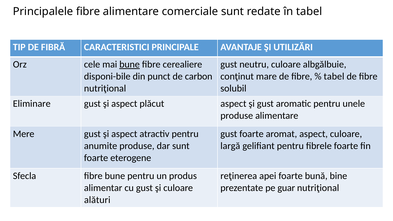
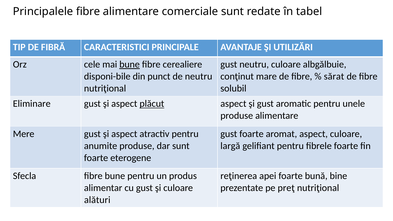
de carbon: carbon -> neutru (199, 76)
tabel: tabel -> sărat (334, 76)
plăcut underline: none -> present (152, 104)
guar: guar -> preţ (286, 188)
